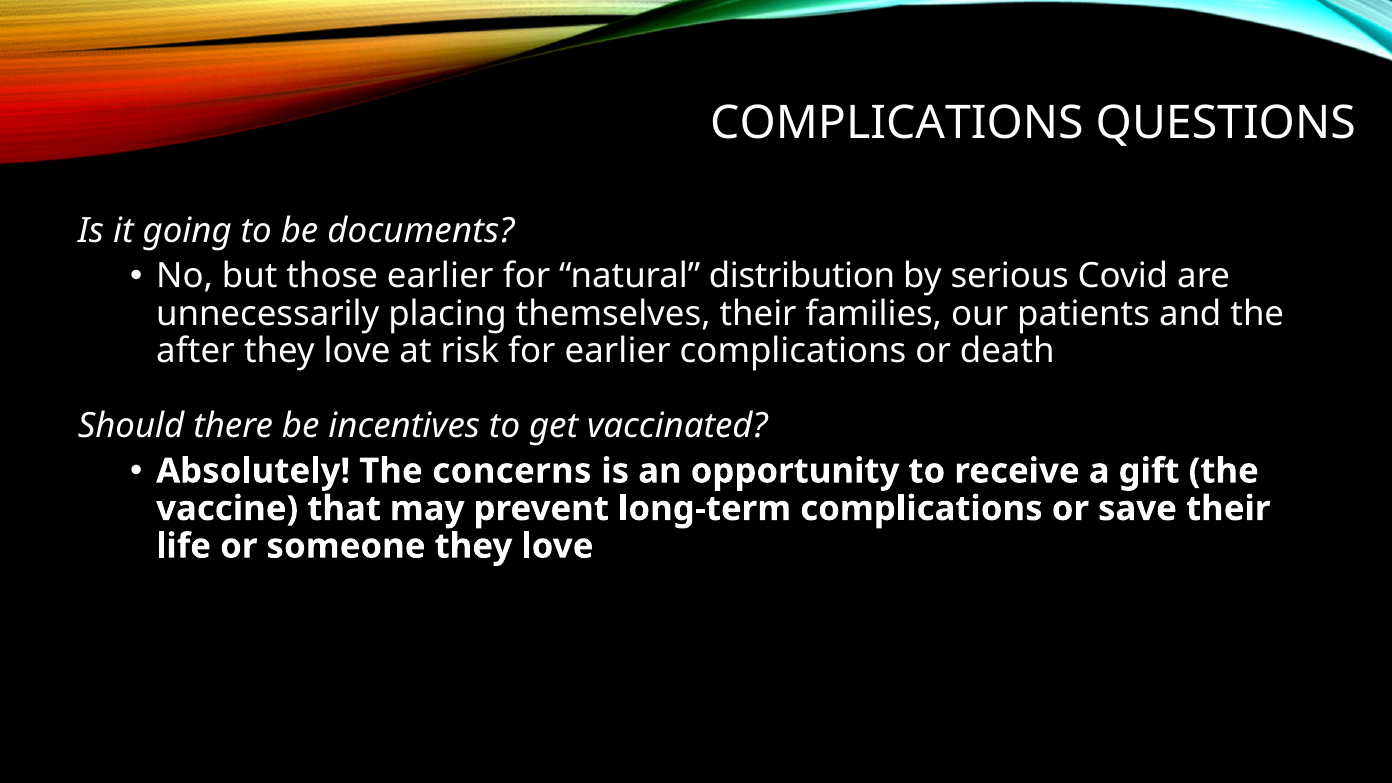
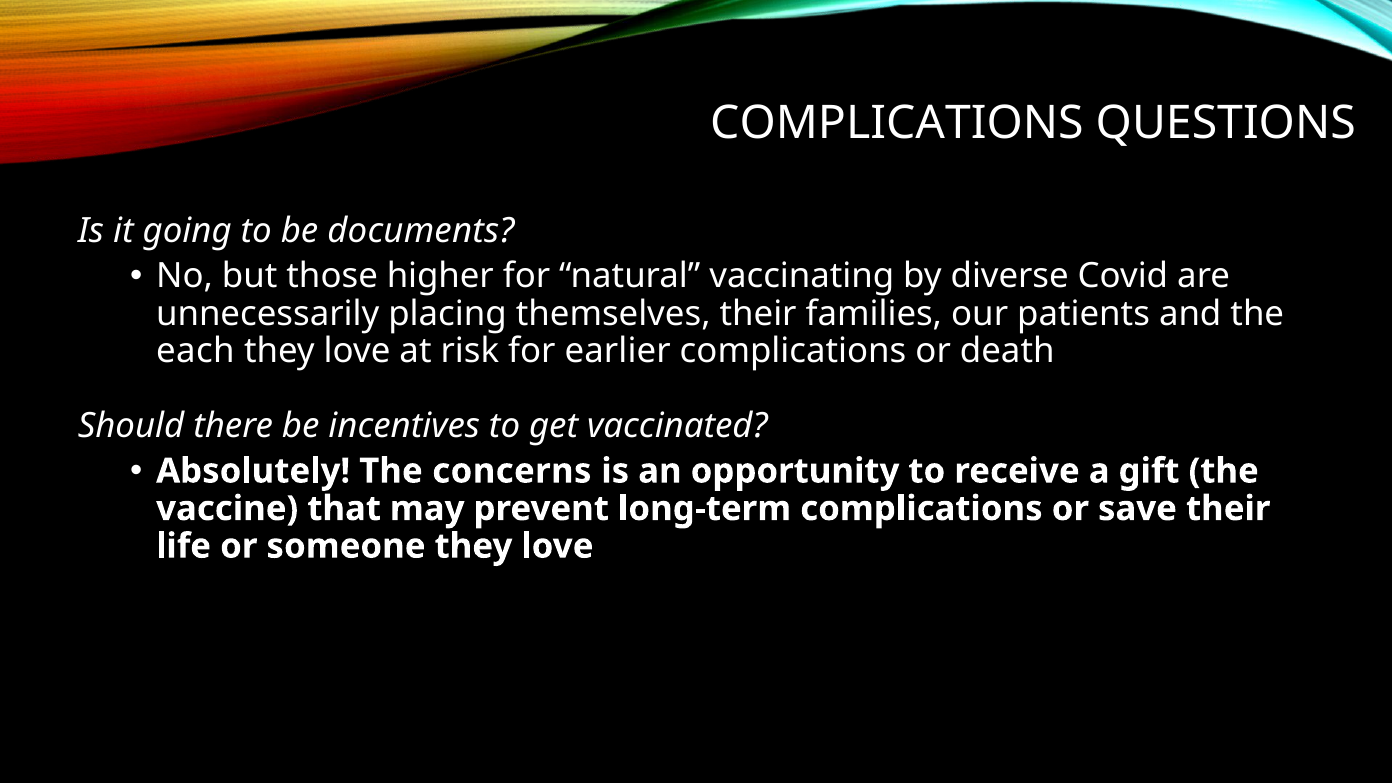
those earlier: earlier -> higher (440, 276)
distribution: distribution -> vaccinating (802, 276)
serious: serious -> diverse (1010, 276)
after: after -> each (195, 351)
